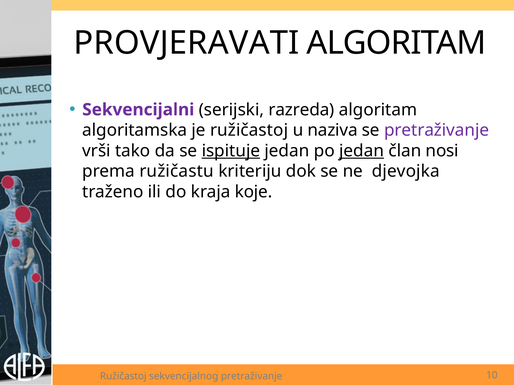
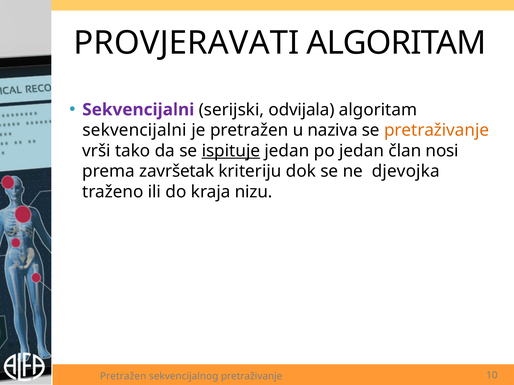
razreda: razreda -> odvijala (302, 110)
algoritamska: algoritamska -> sekvencijalni (135, 130)
je ružičastoj: ružičastoj -> pretražen (249, 130)
pretraživanje colour: purple -> orange (437, 130)
jedan underline: present -> none (362, 151)
ružičastu: ružičastu -> završetak (177, 172)
koje: koje -> nizu (254, 192)
Ružičastoj: Ružičastoj -> Pretražen (123, 377)
